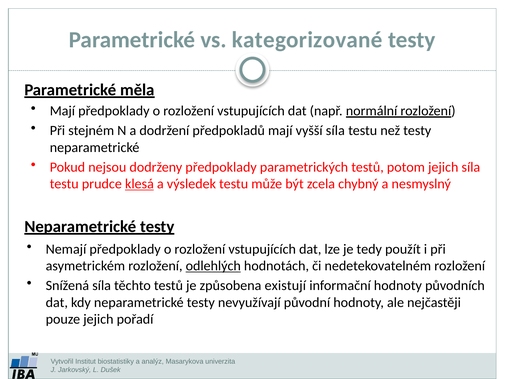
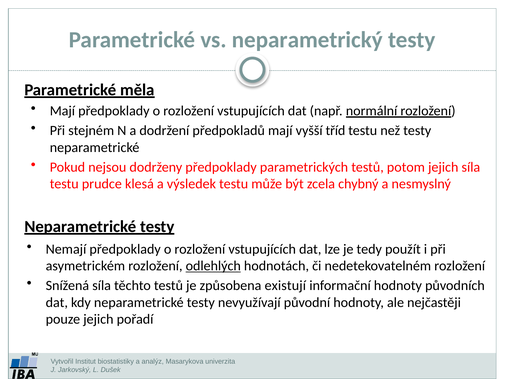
kategorizované: kategorizované -> neparametrický (307, 40)
vyšší síla: síla -> tříd (335, 130)
klesá underline: present -> none (139, 184)
